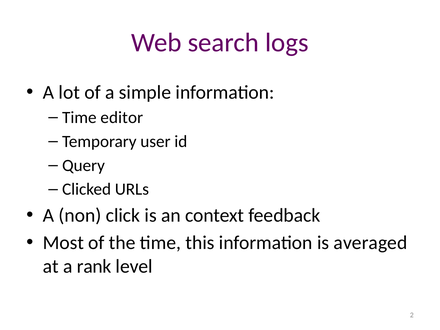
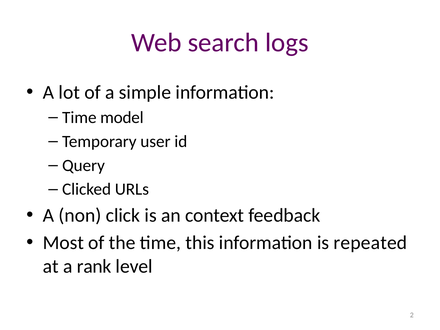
editor: editor -> model (122, 118)
averaged: averaged -> repeated (370, 243)
